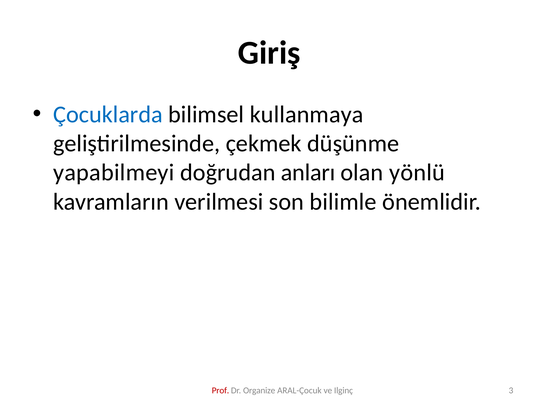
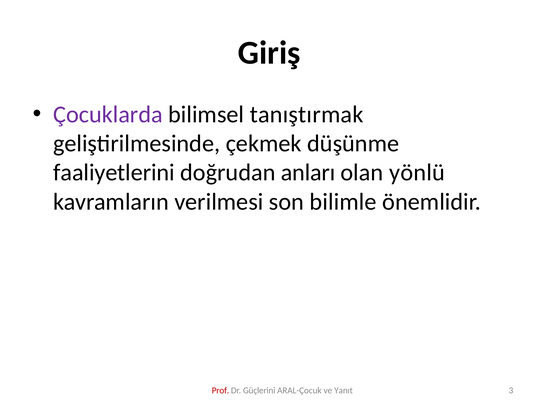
Çocuklarda colour: blue -> purple (108, 115)
kullanmaya: kullanmaya -> tanıştırmak (307, 115)
yapabilmeyi: yapabilmeyi -> faaliyetlerini (114, 173)
Organize: Organize -> Güçlerini (259, 391)
Ilginç: Ilginç -> Yanıt (343, 391)
